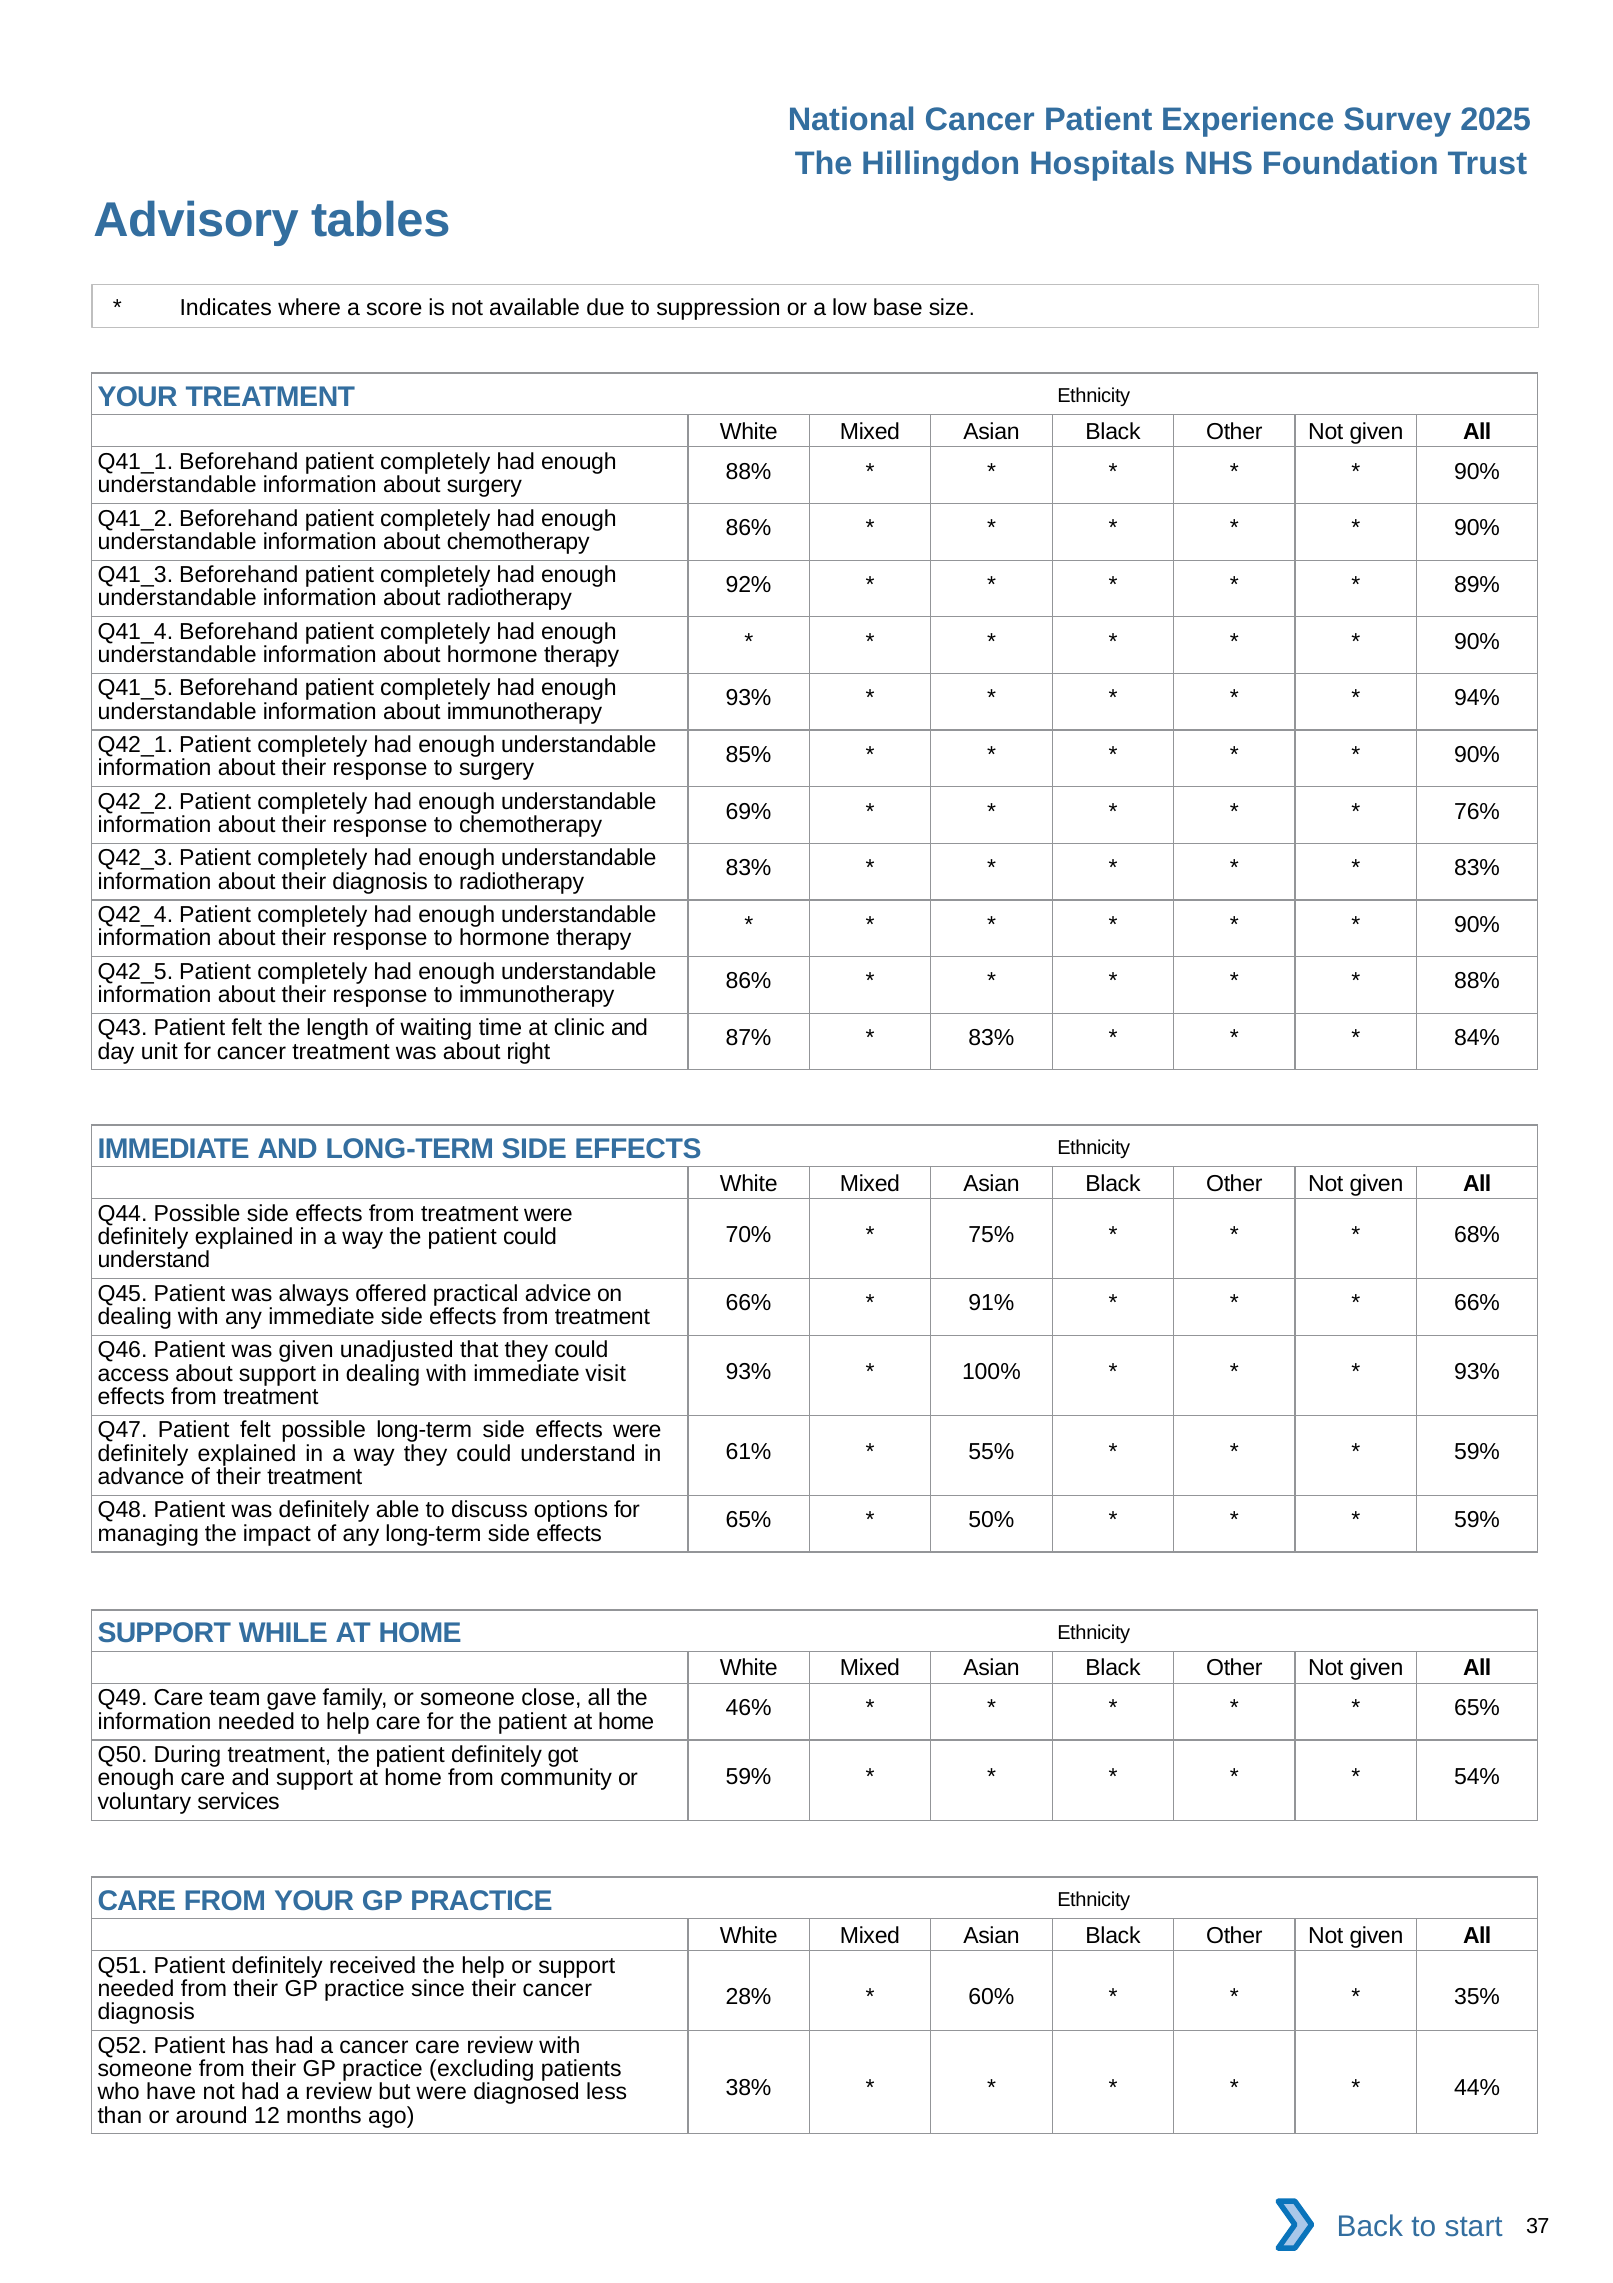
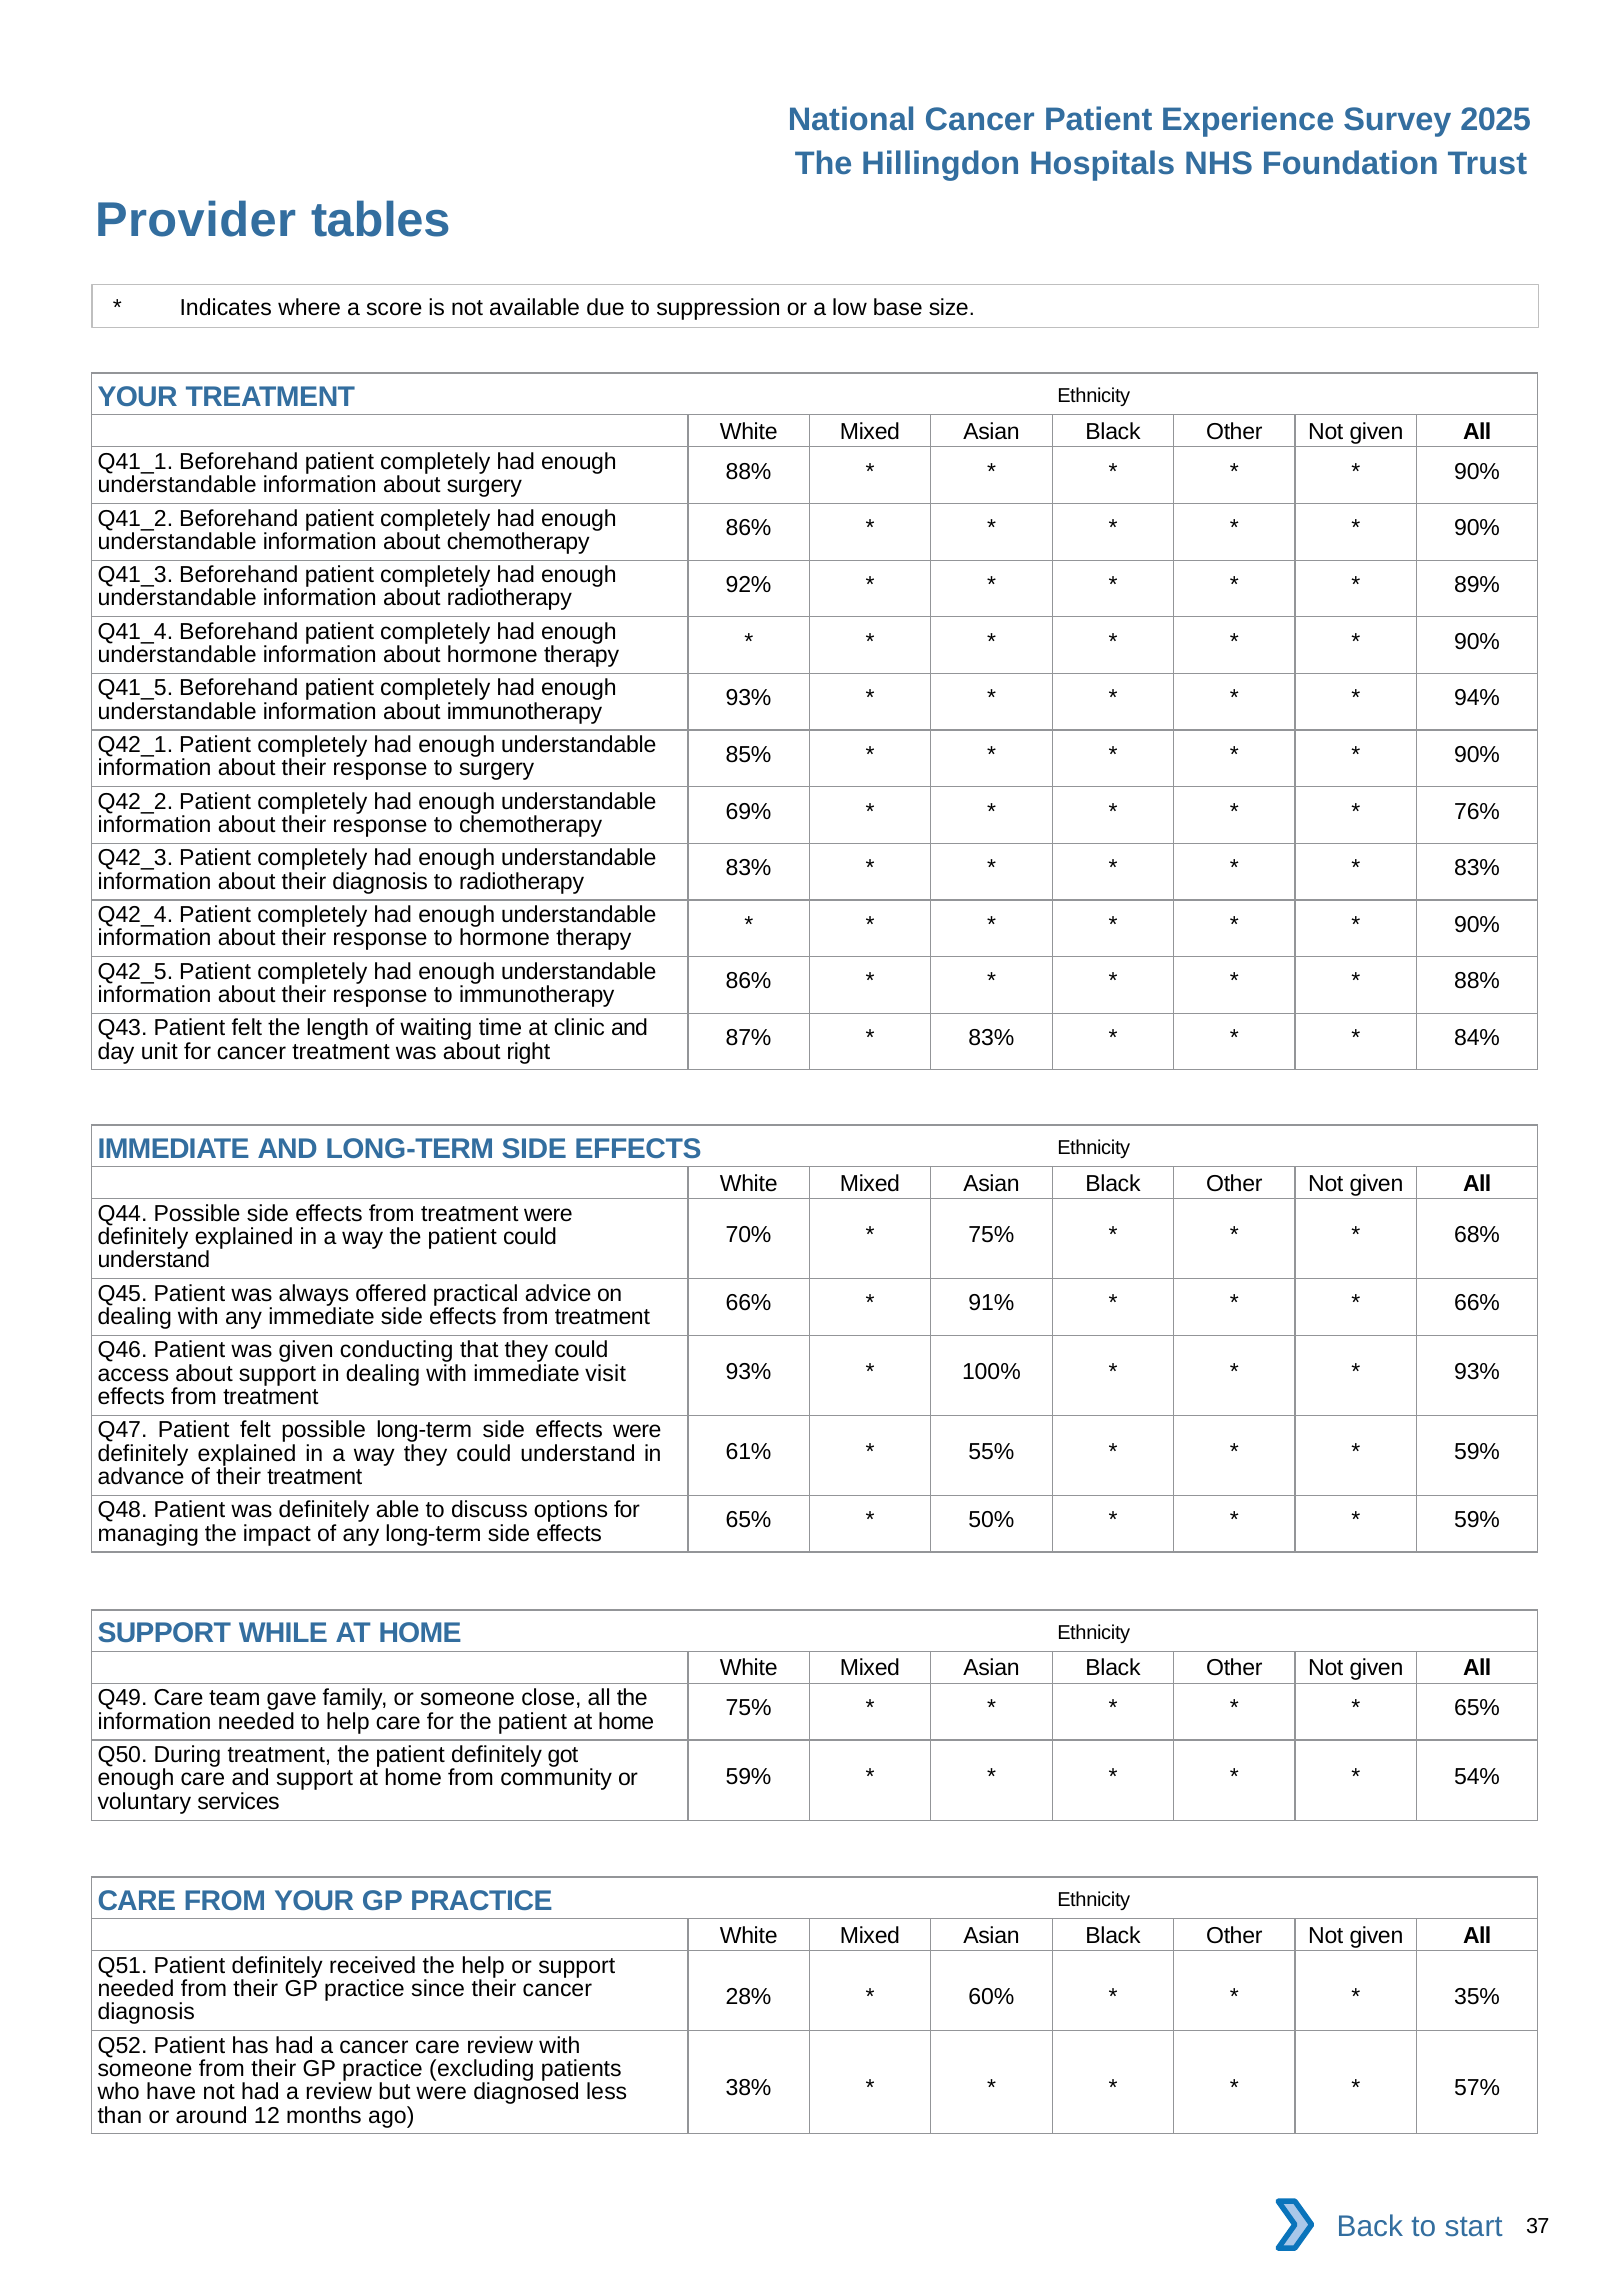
Advisory: Advisory -> Provider (196, 220)
unadjusted: unadjusted -> conducting (397, 1350)
46%: 46% -> 75% (749, 1708)
44%: 44% -> 57% (1477, 2088)
